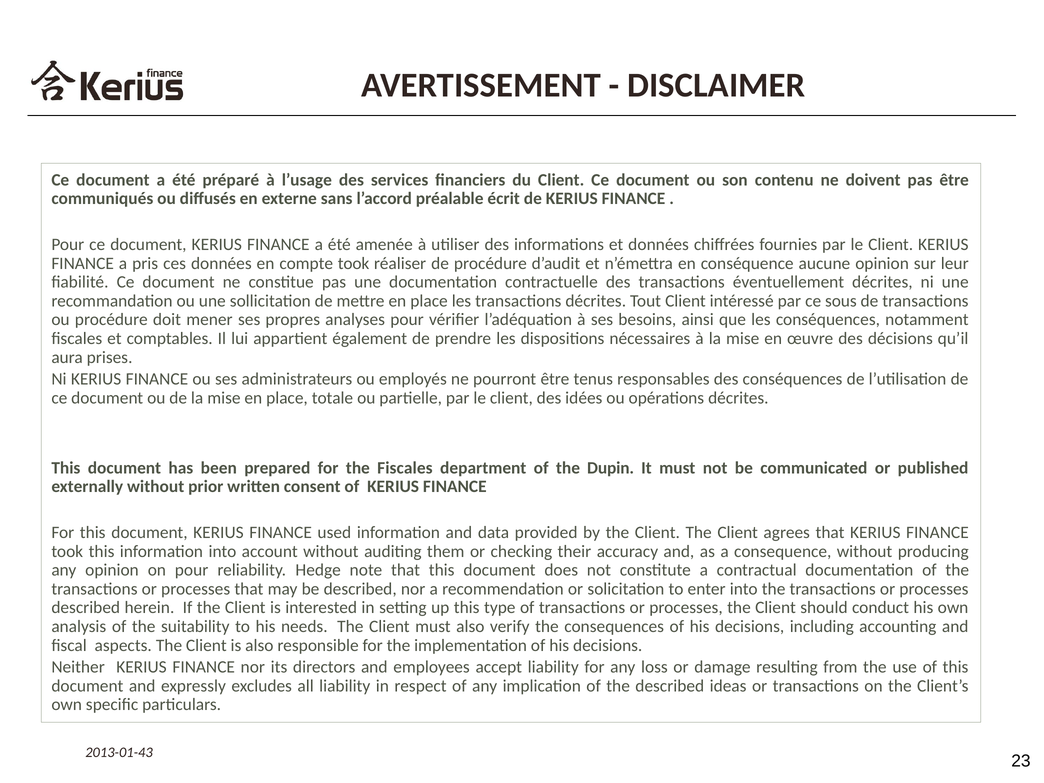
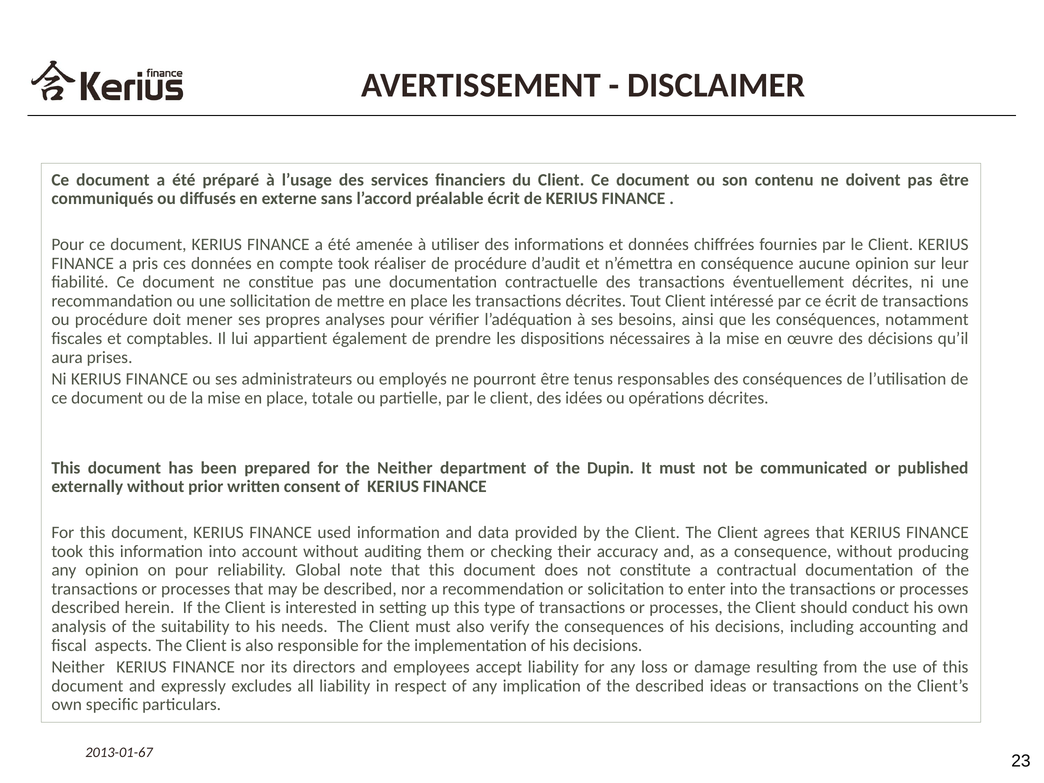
ce sous: sous -> écrit (841, 301)
the Fiscales: Fiscales -> Neither (405, 468)
Hedge: Hedge -> Global (318, 570)
2013-01-43: 2013-01-43 -> 2013-01-67 (119, 752)
